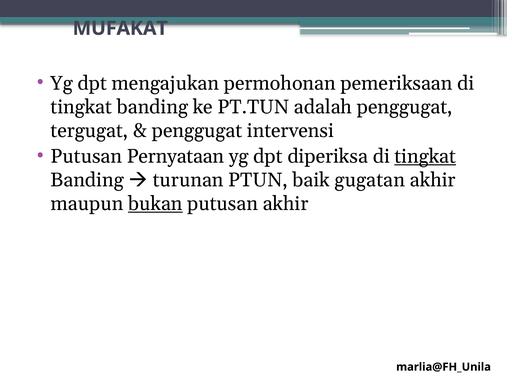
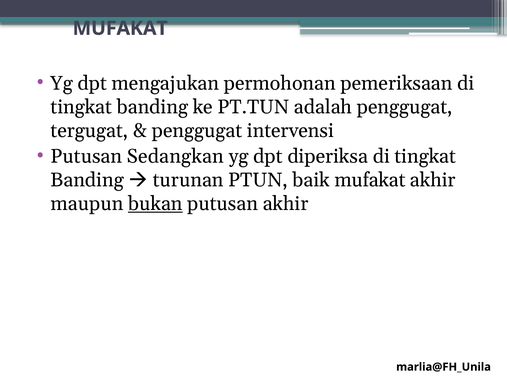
Pernyataan: Pernyataan -> Sedangkan (175, 156)
tingkat underline: present -> none (425, 156)
baik gugatan: gugatan -> mufakat (370, 180)
